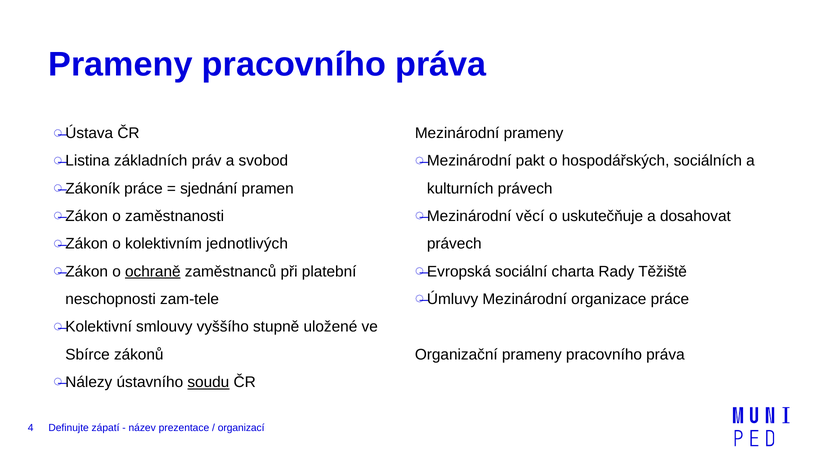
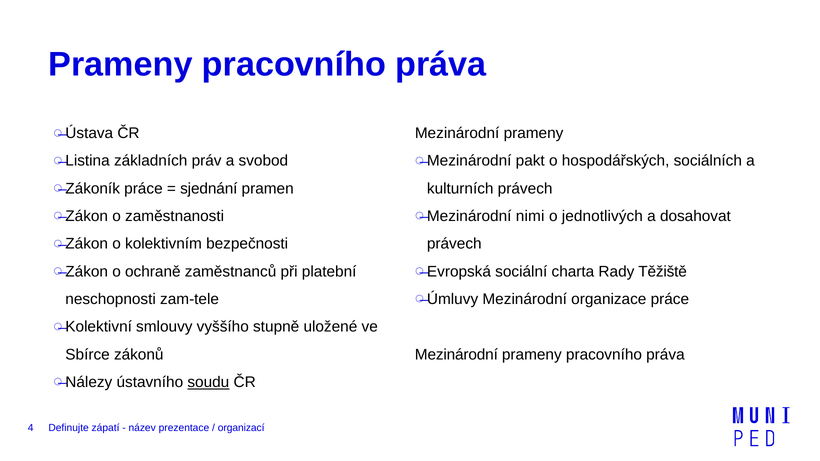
věcí: věcí -> nimi (530, 216)
uskutečňuje: uskutečňuje -> jednotlivých (602, 216)
jednotlivých: jednotlivých -> bezpečnosti (247, 244)
ochraně underline: present -> none (153, 272)
Organizační: Organizační -> Mezinárodní (456, 355)
